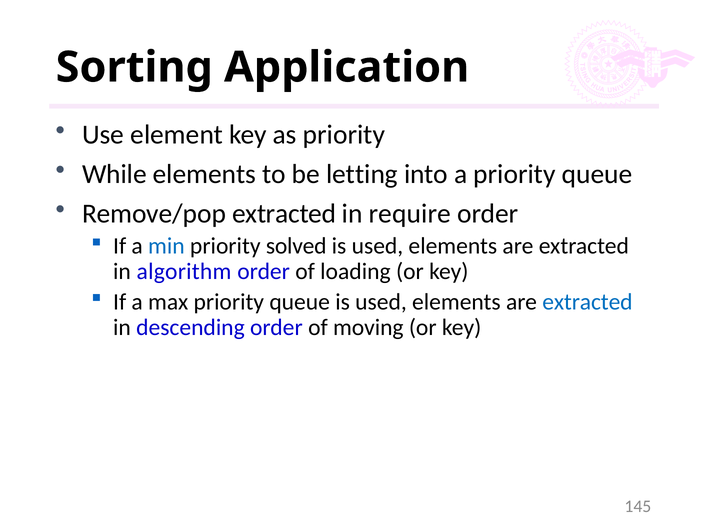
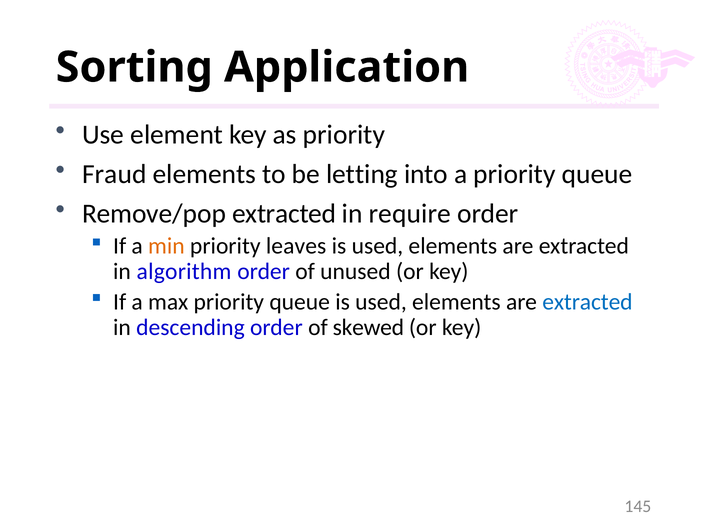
While: While -> Fraud (114, 174)
min colour: blue -> orange (166, 246)
solved: solved -> leaves (296, 246)
loading: loading -> unused (355, 272)
moving: moving -> skewed (368, 328)
